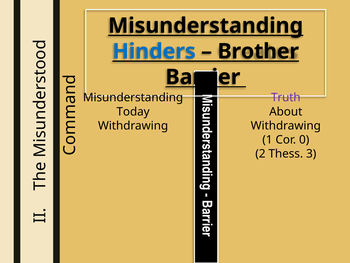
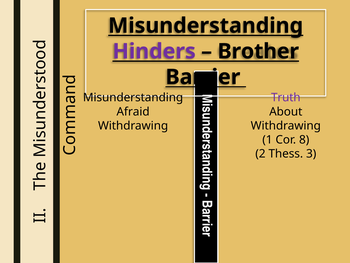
Hinders colour: blue -> purple (154, 51)
Today: Today -> Afraid (133, 111)
0: 0 -> 8 (304, 139)
